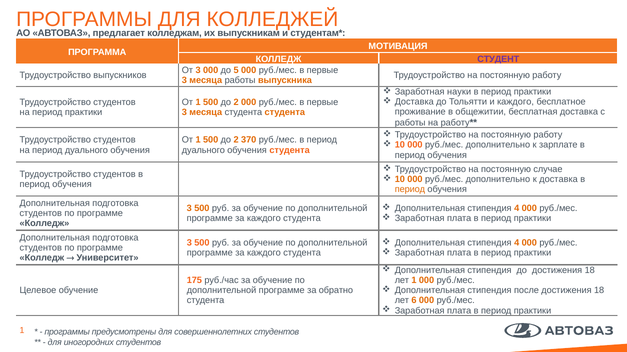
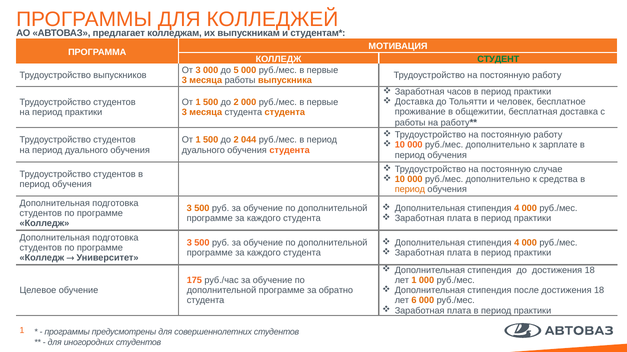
СТУДЕНТ colour: purple -> green (498, 59)
науки: науки -> часов (459, 92)
и каждого: каждого -> человек (516, 102)
370: 370 -> 044 (249, 140)
к доставка: доставка -> средства (559, 180)
